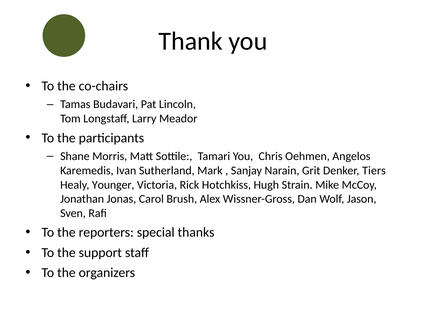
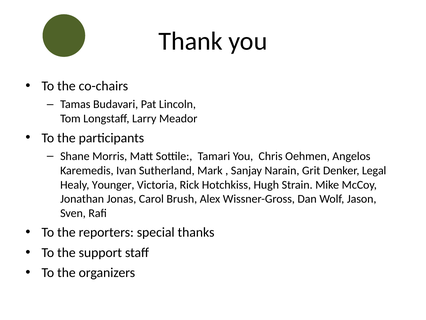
Tiers: Tiers -> Legal (374, 170)
